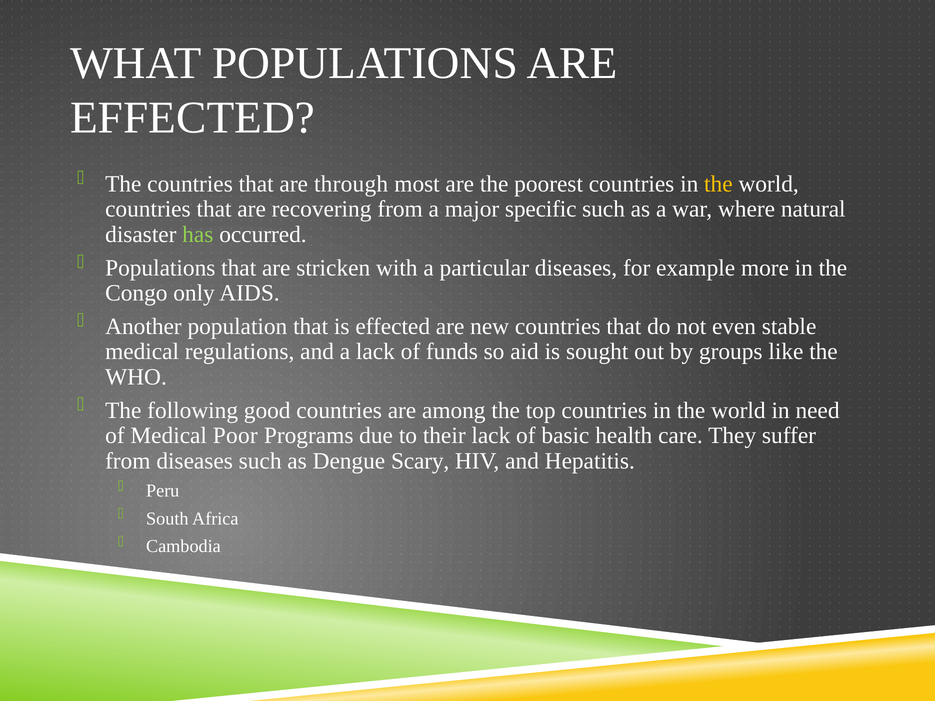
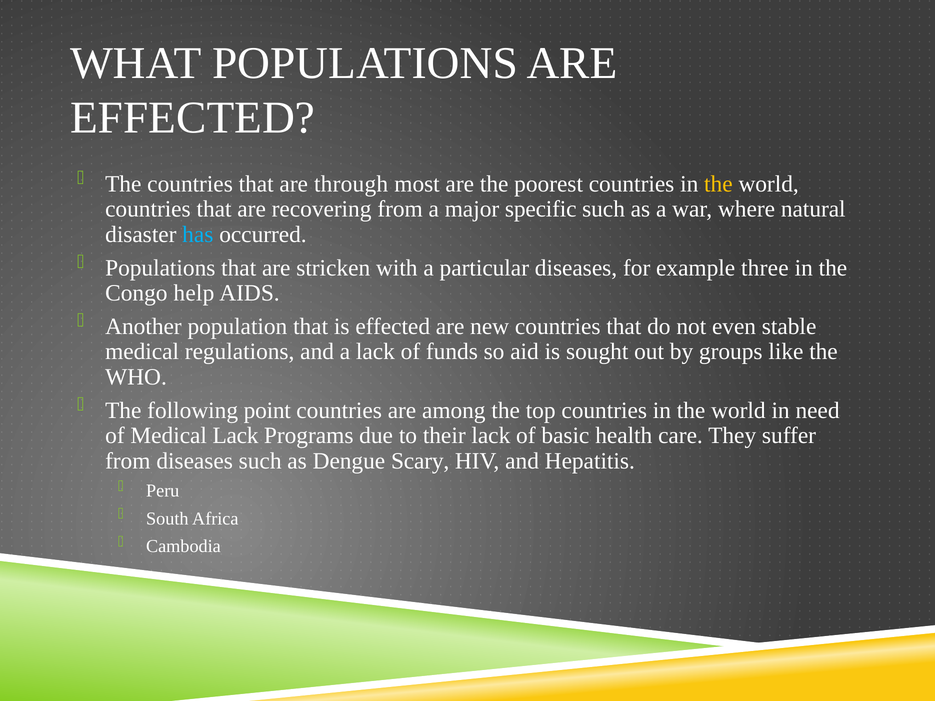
has colour: light green -> light blue (198, 234)
more: more -> three (765, 268)
only: only -> help (194, 293)
good: good -> point (267, 410)
Medical Poor: Poor -> Lack (236, 436)
